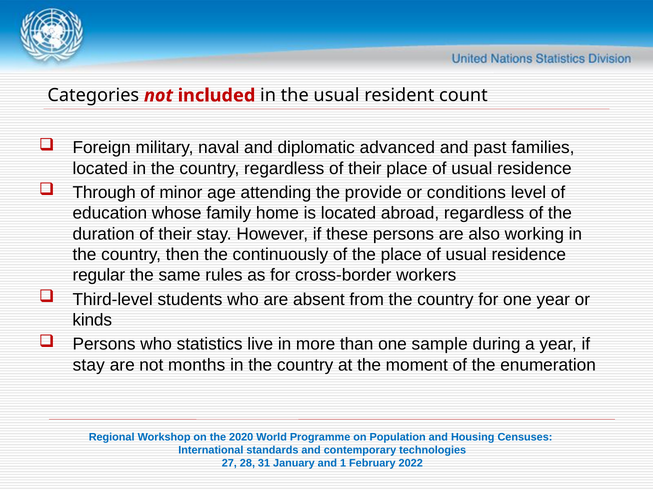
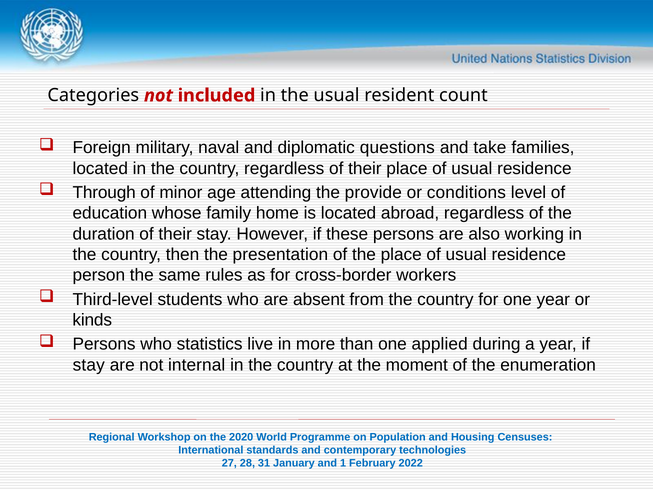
advanced: advanced -> questions (397, 148)
past: past -> take (490, 148)
continuously: continuously -> presentation (280, 254)
regular: regular -> person (99, 275)
sample: sample -> applied (440, 344)
months: months -> internal (197, 365)
